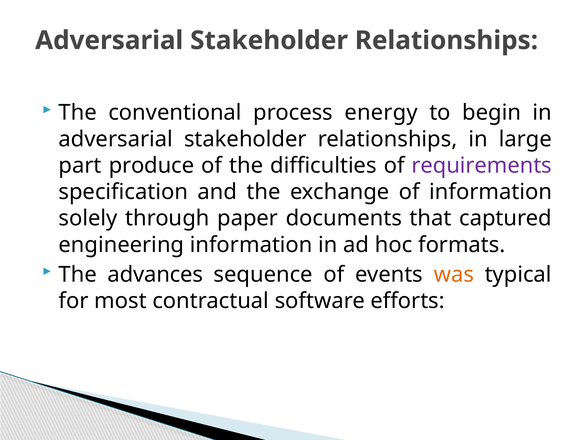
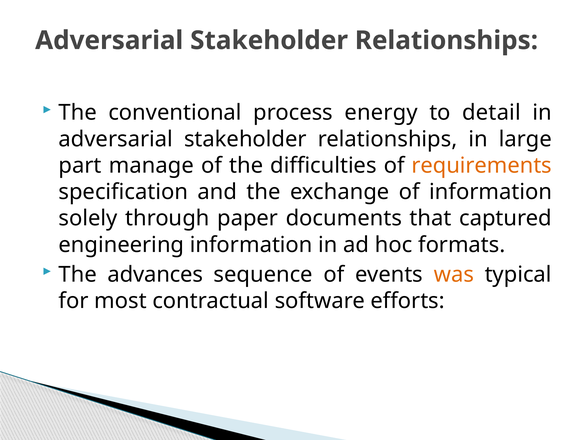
begin: begin -> detail (492, 113)
produce: produce -> manage (151, 166)
requirements colour: purple -> orange (482, 166)
